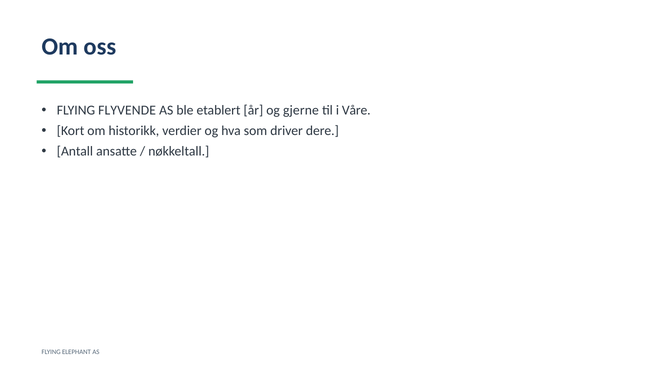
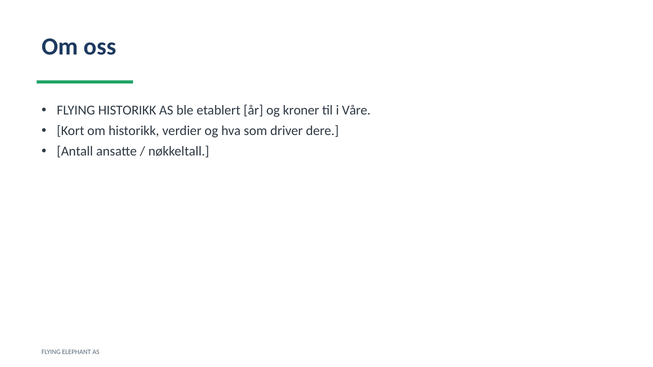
FLYING FLYVENDE: FLYVENDE -> HISTORIKK (127, 111)
gjerne: gjerne -> kroner (301, 111)
